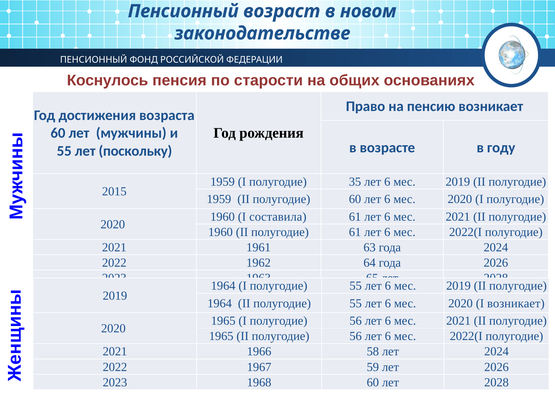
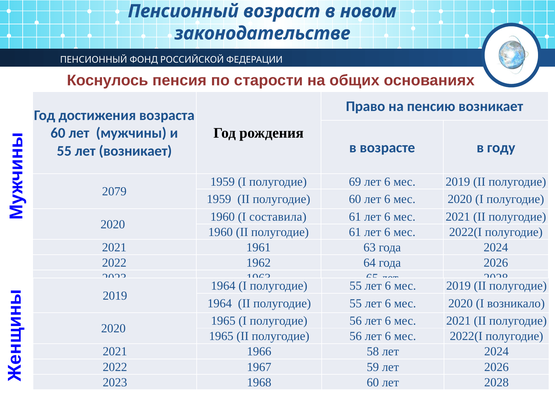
лет поскольку: поскольку -> возникает (135, 151)
35: 35 -> 69 (355, 182)
2015: 2015 -> 2079 (114, 192)
I возникает: возникает -> возникало (516, 304)
